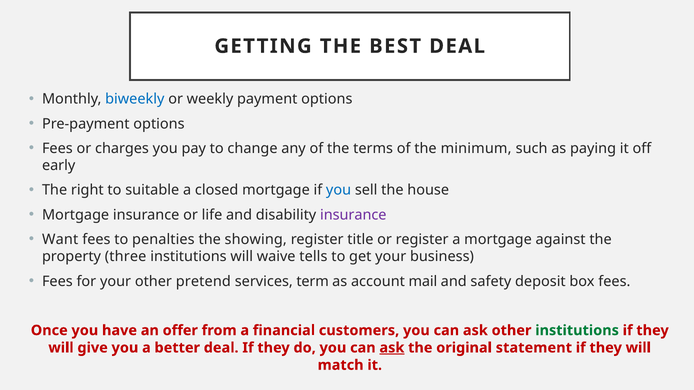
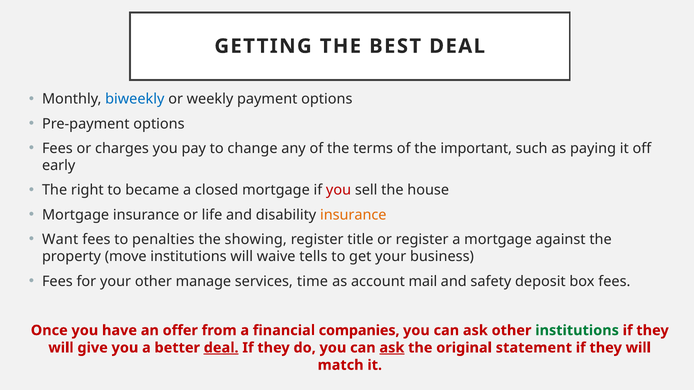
minimum: minimum -> important (476, 148)
suitable: suitable -> became (152, 190)
you colour: blue -> red (339, 190)
insurance colour: purple -> orange (353, 215)
three: three -> move (126, 257)
pretend: pretend -> manage (203, 282)
term: term -> time (312, 282)
customers: customers -> companies (359, 331)
deal underline: none -> present (221, 348)
